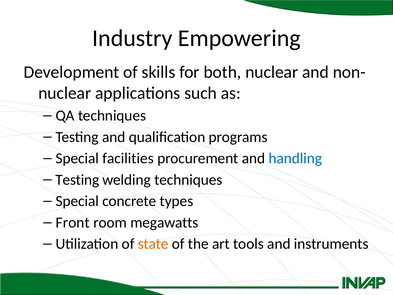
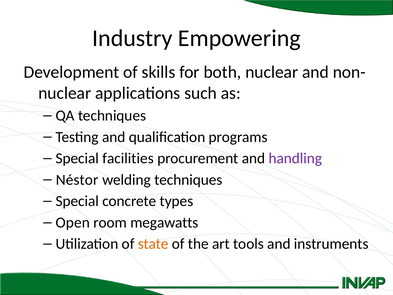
handling colour: blue -> purple (295, 158)
Testing: Testing -> Néstor (77, 180)
Front: Front -> Open (73, 222)
